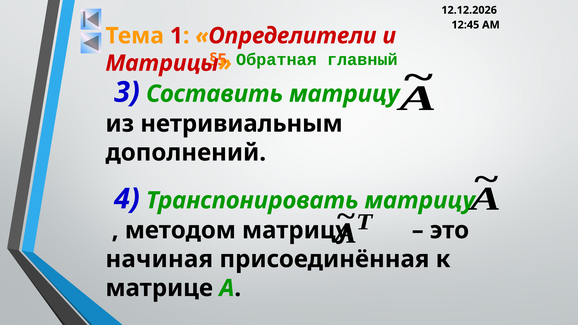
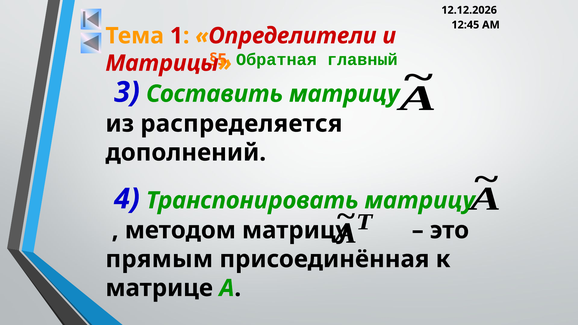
нетривиальным: нетривиальным -> распределяется (241, 124)
начиная: начиная -> прямым (159, 259)
